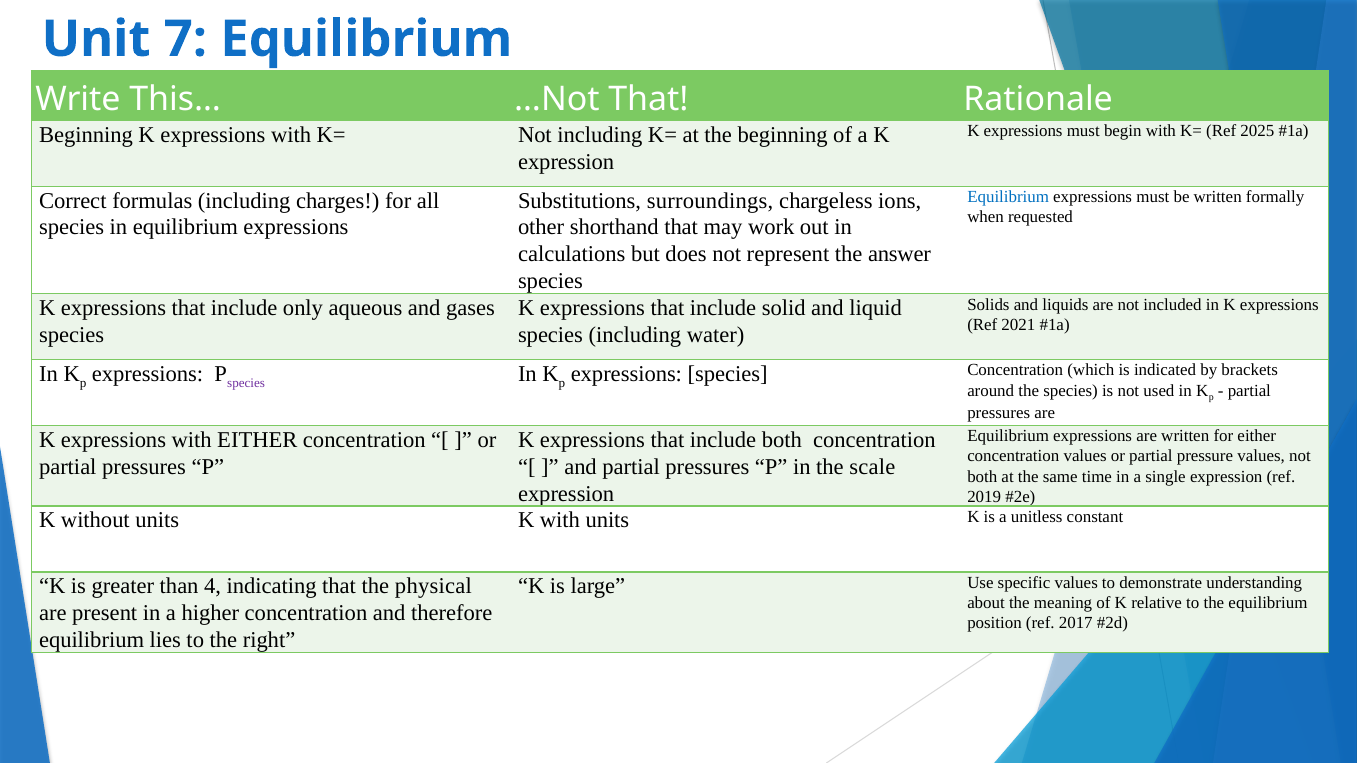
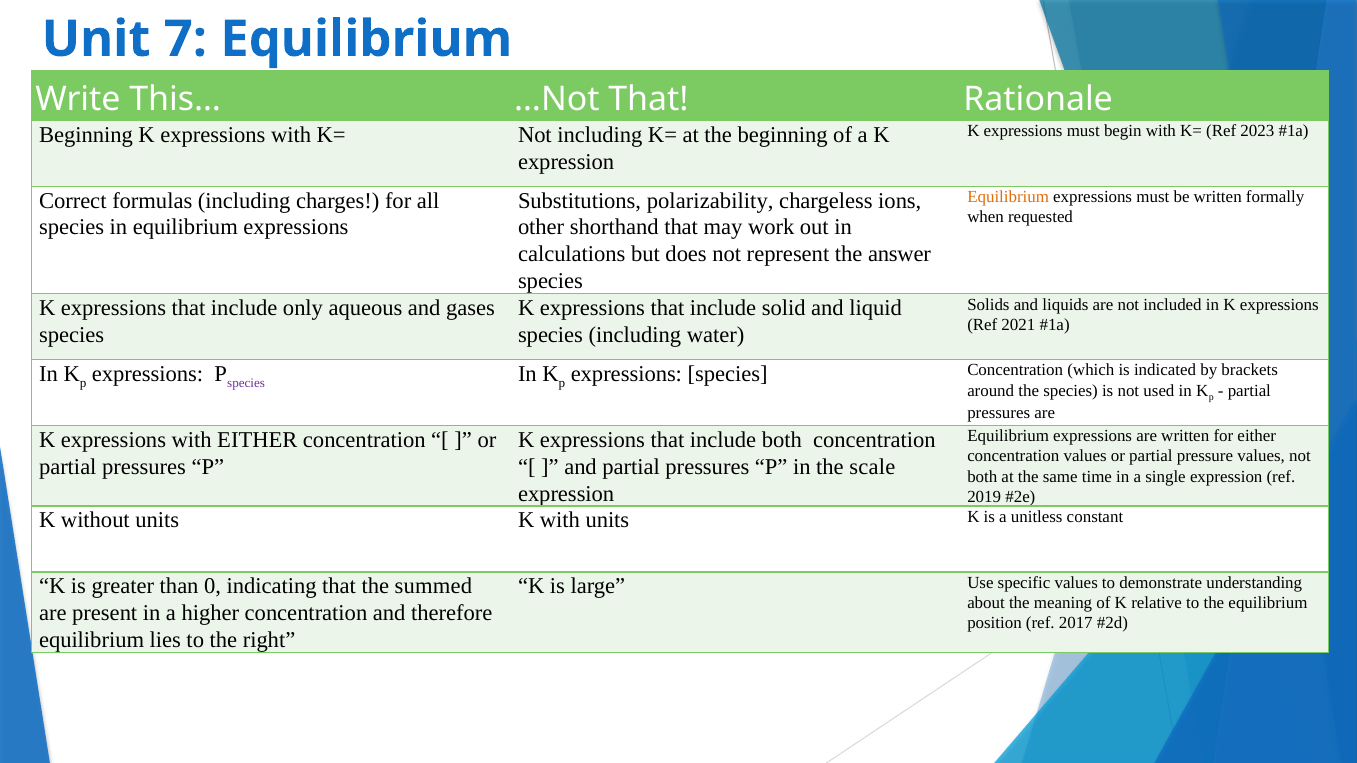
2025: 2025 -> 2023 (1257, 131)
Equilibrium colour: blue -> orange (1008, 197)
surroundings: surroundings -> polarizability (710, 201)
4: 4 -> 0 (213, 587)
physical: physical -> summed (433, 587)
